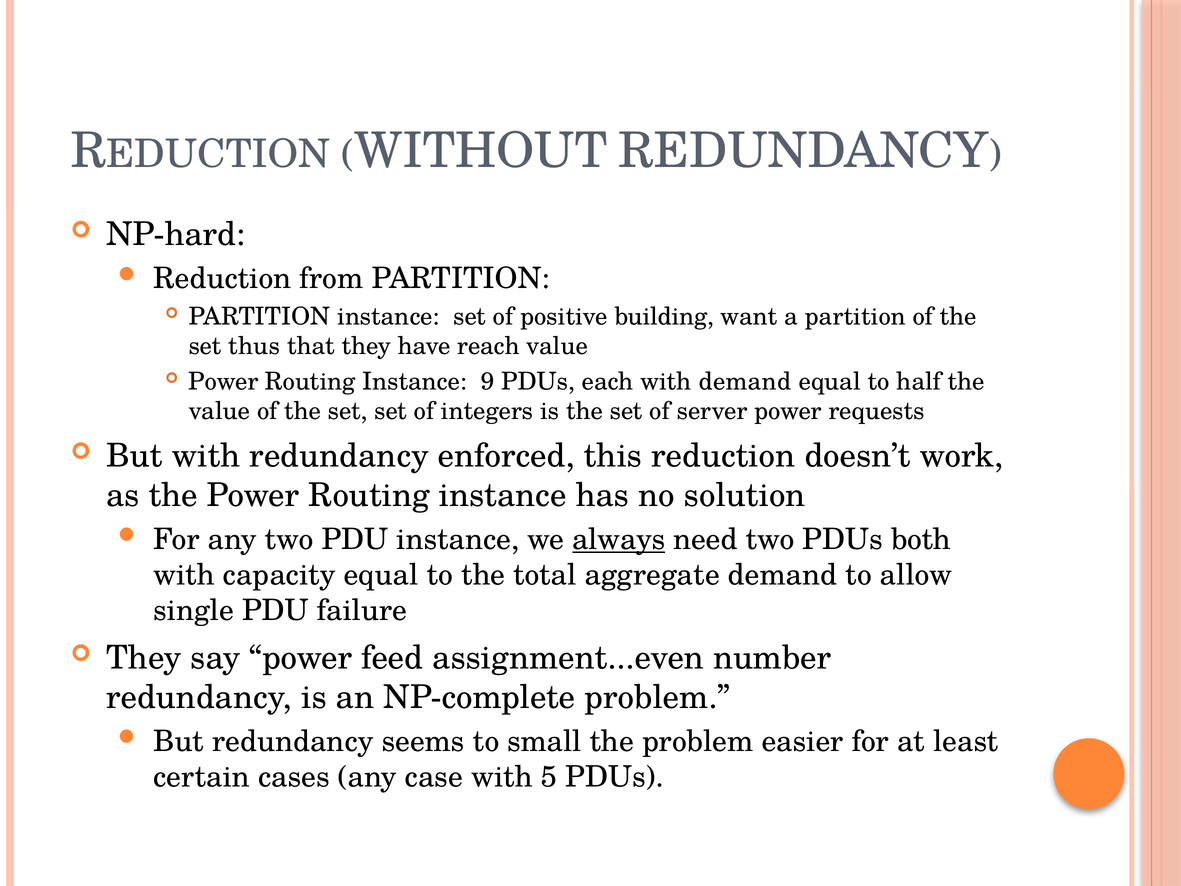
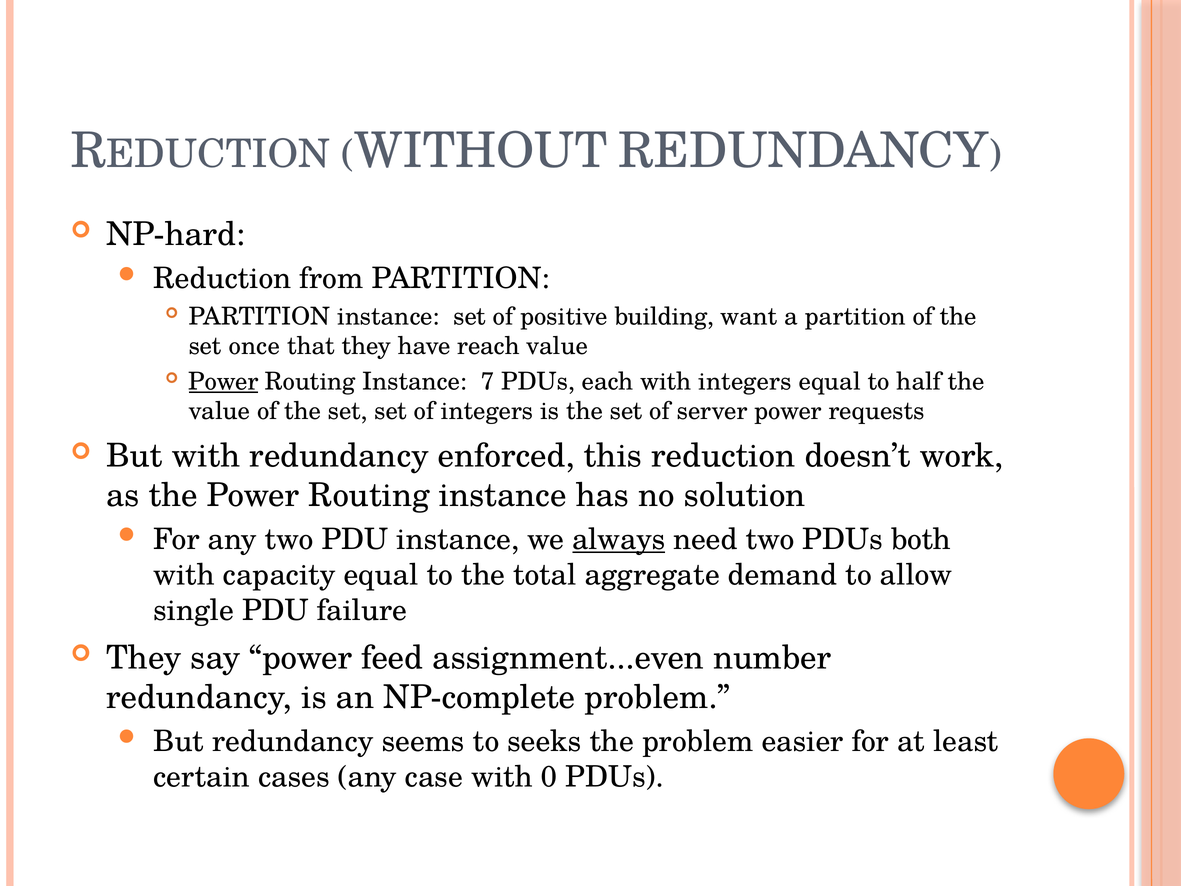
thus: thus -> once (254, 346)
Power underline: none -> present (223, 382)
9: 9 -> 7 (487, 382)
with demand: demand -> integers (745, 382)
small: small -> seeks (544, 741)
5: 5 -> 0 (549, 777)
